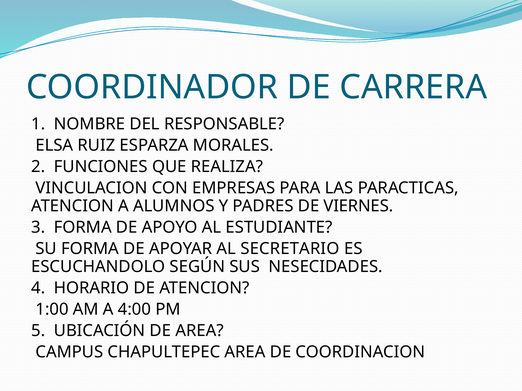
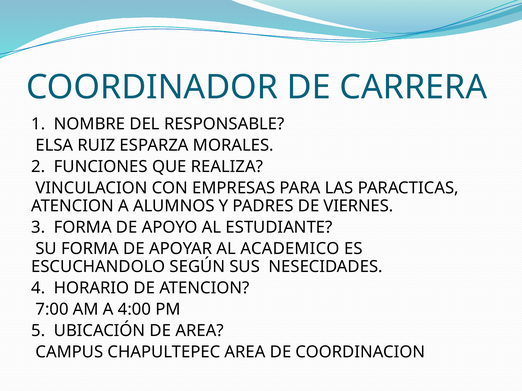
SECRETARIO: SECRETARIO -> ACADEMICO (290, 249)
1:00: 1:00 -> 7:00 (52, 310)
